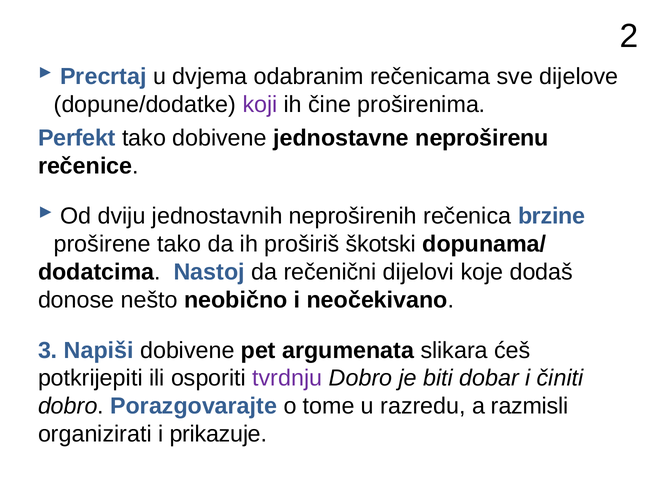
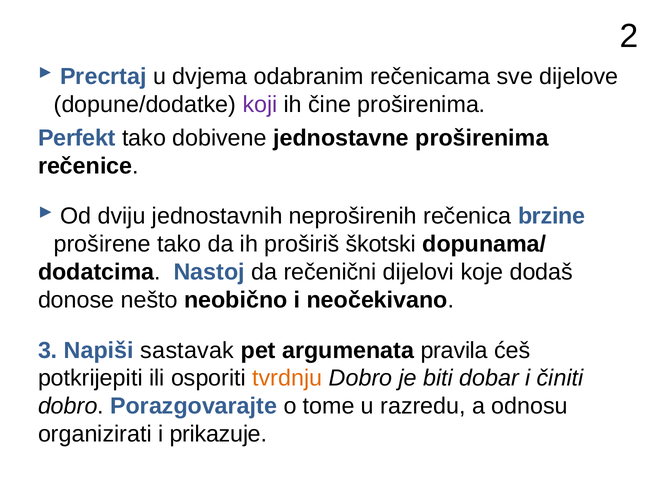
jednostavne neproširenu: neproširenu -> proširenima (482, 138)
Napiši dobivene: dobivene -> sastavak (187, 351)
slikara: slikara -> pravila (454, 351)
tvrdnju colour: purple -> orange (287, 378)
razmisli: razmisli -> odnosu (530, 406)
